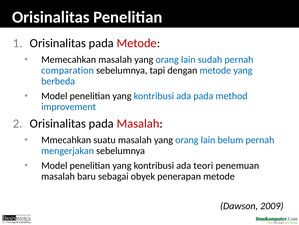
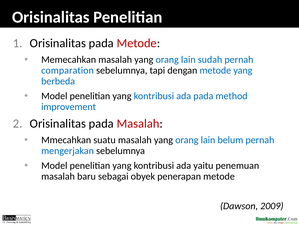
teori: teori -> yaitu (203, 165)
